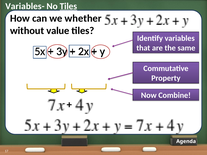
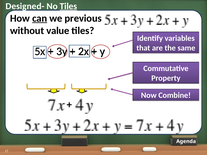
Variables-: Variables- -> Designed- (25, 6)
can underline: none -> present (40, 18)
whether: whether -> previous (83, 18)
